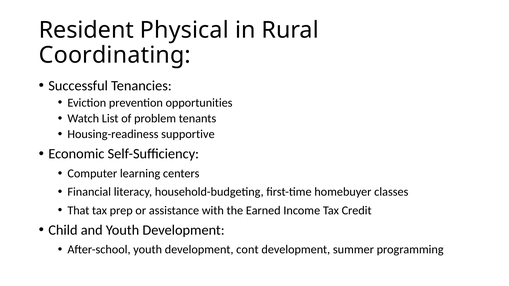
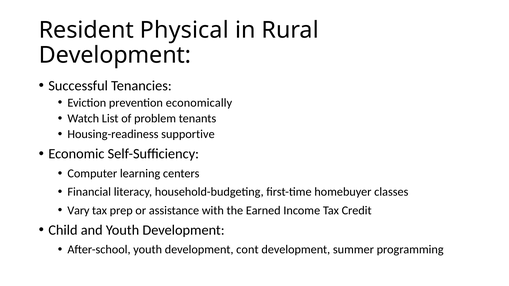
Coordinating: Coordinating -> Development (115, 55)
opportunities: opportunities -> economically (199, 103)
That: That -> Vary (78, 211)
